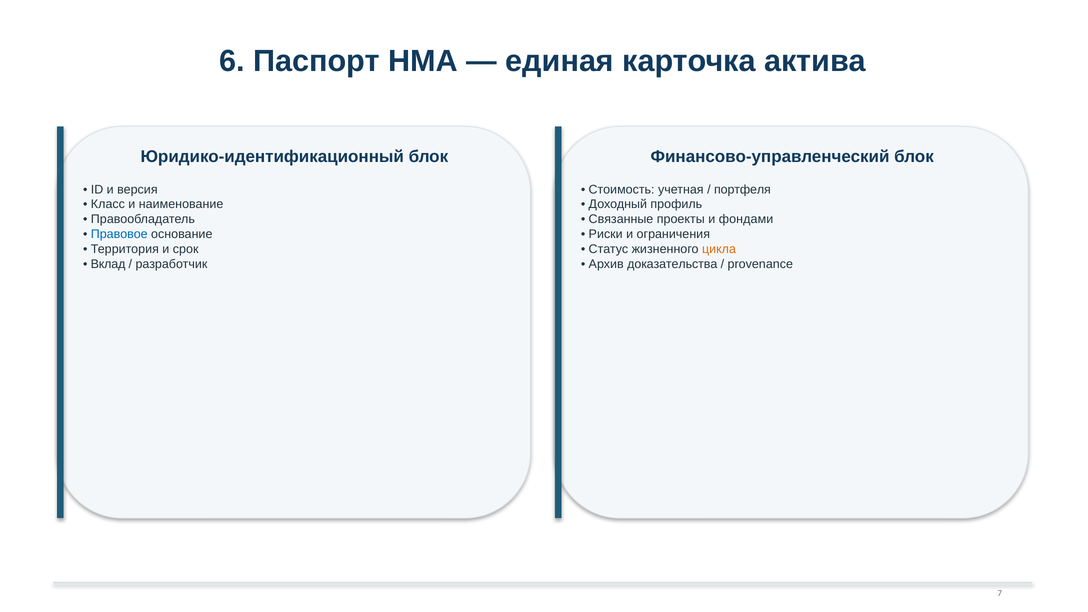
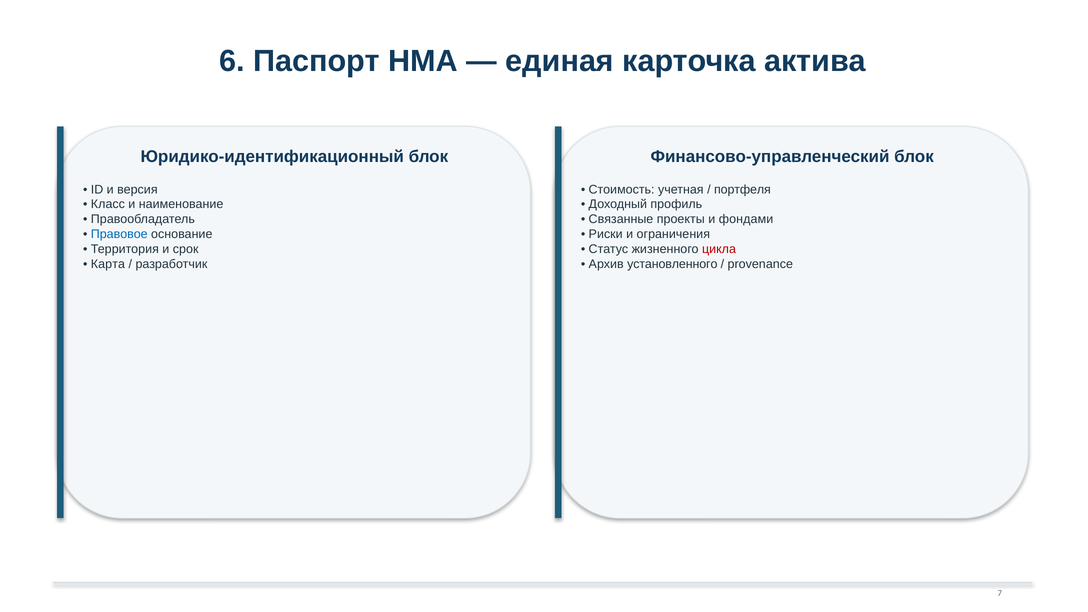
цикла colour: orange -> red (719, 249)
Вклад: Вклад -> Карта (108, 264)
доказательства: доказательства -> установленного (672, 264)
